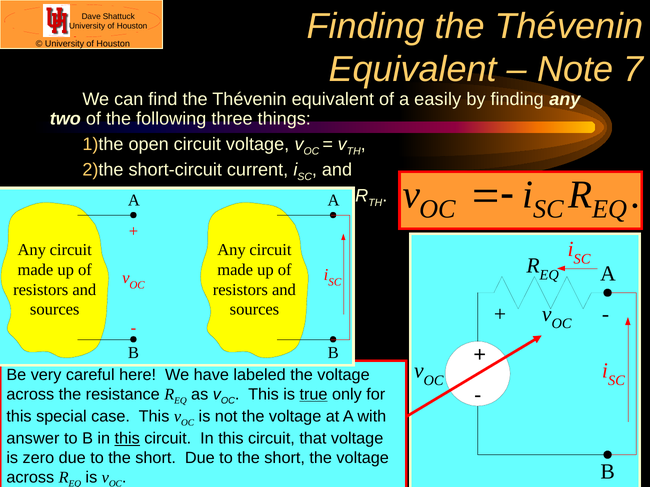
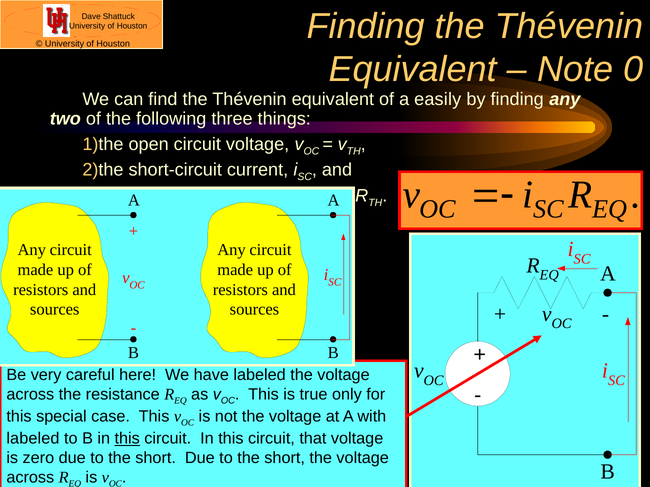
7: 7 -> 0 (633, 70)
true underline: present -> none (314, 395)
answer: answer -> labeled (33, 439)
